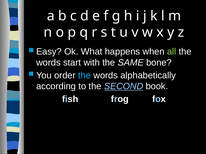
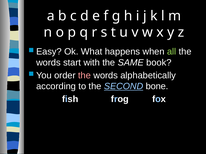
bone: bone -> book (159, 63)
the colour: light blue -> pink (84, 76)
book: book -> bone (157, 87)
